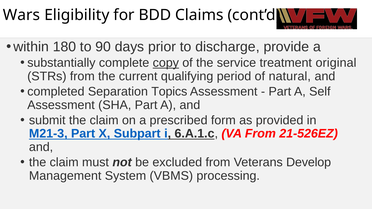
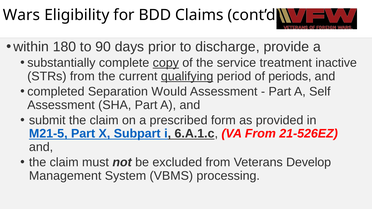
original: original -> inactive (336, 63)
qualifying underline: none -> present (187, 76)
natural: natural -> periods (290, 76)
Topics: Topics -> Would (169, 92)
M21-3: M21-3 -> M21-5 (48, 134)
